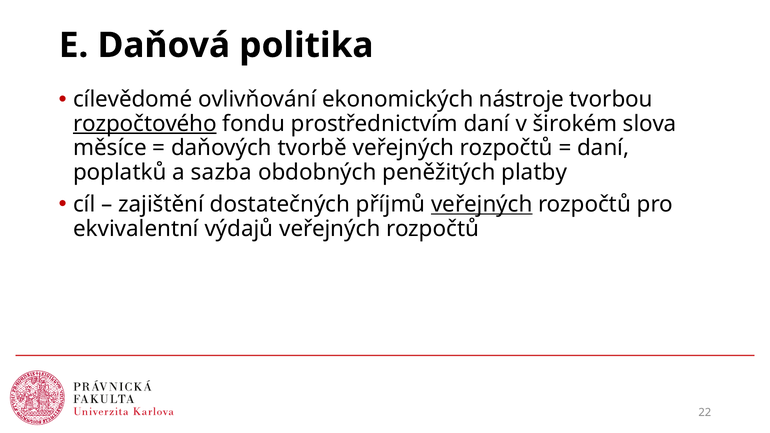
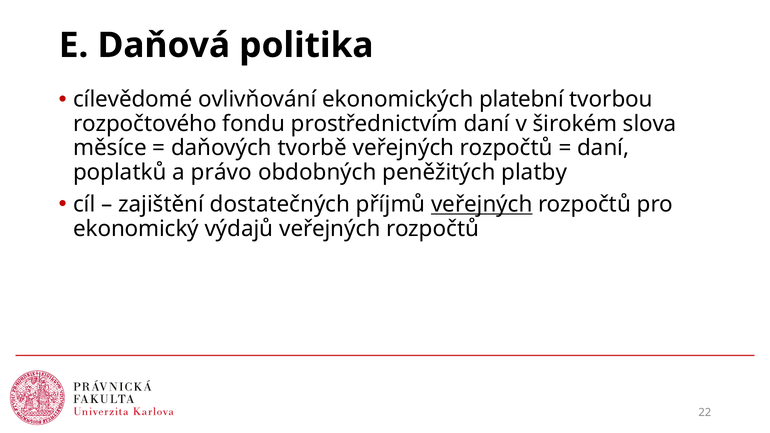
nástroje: nástroje -> platební (521, 100)
rozpočtového underline: present -> none (145, 124)
sazba: sazba -> právo (221, 172)
ekvivalentní: ekvivalentní -> ekonomický (136, 229)
